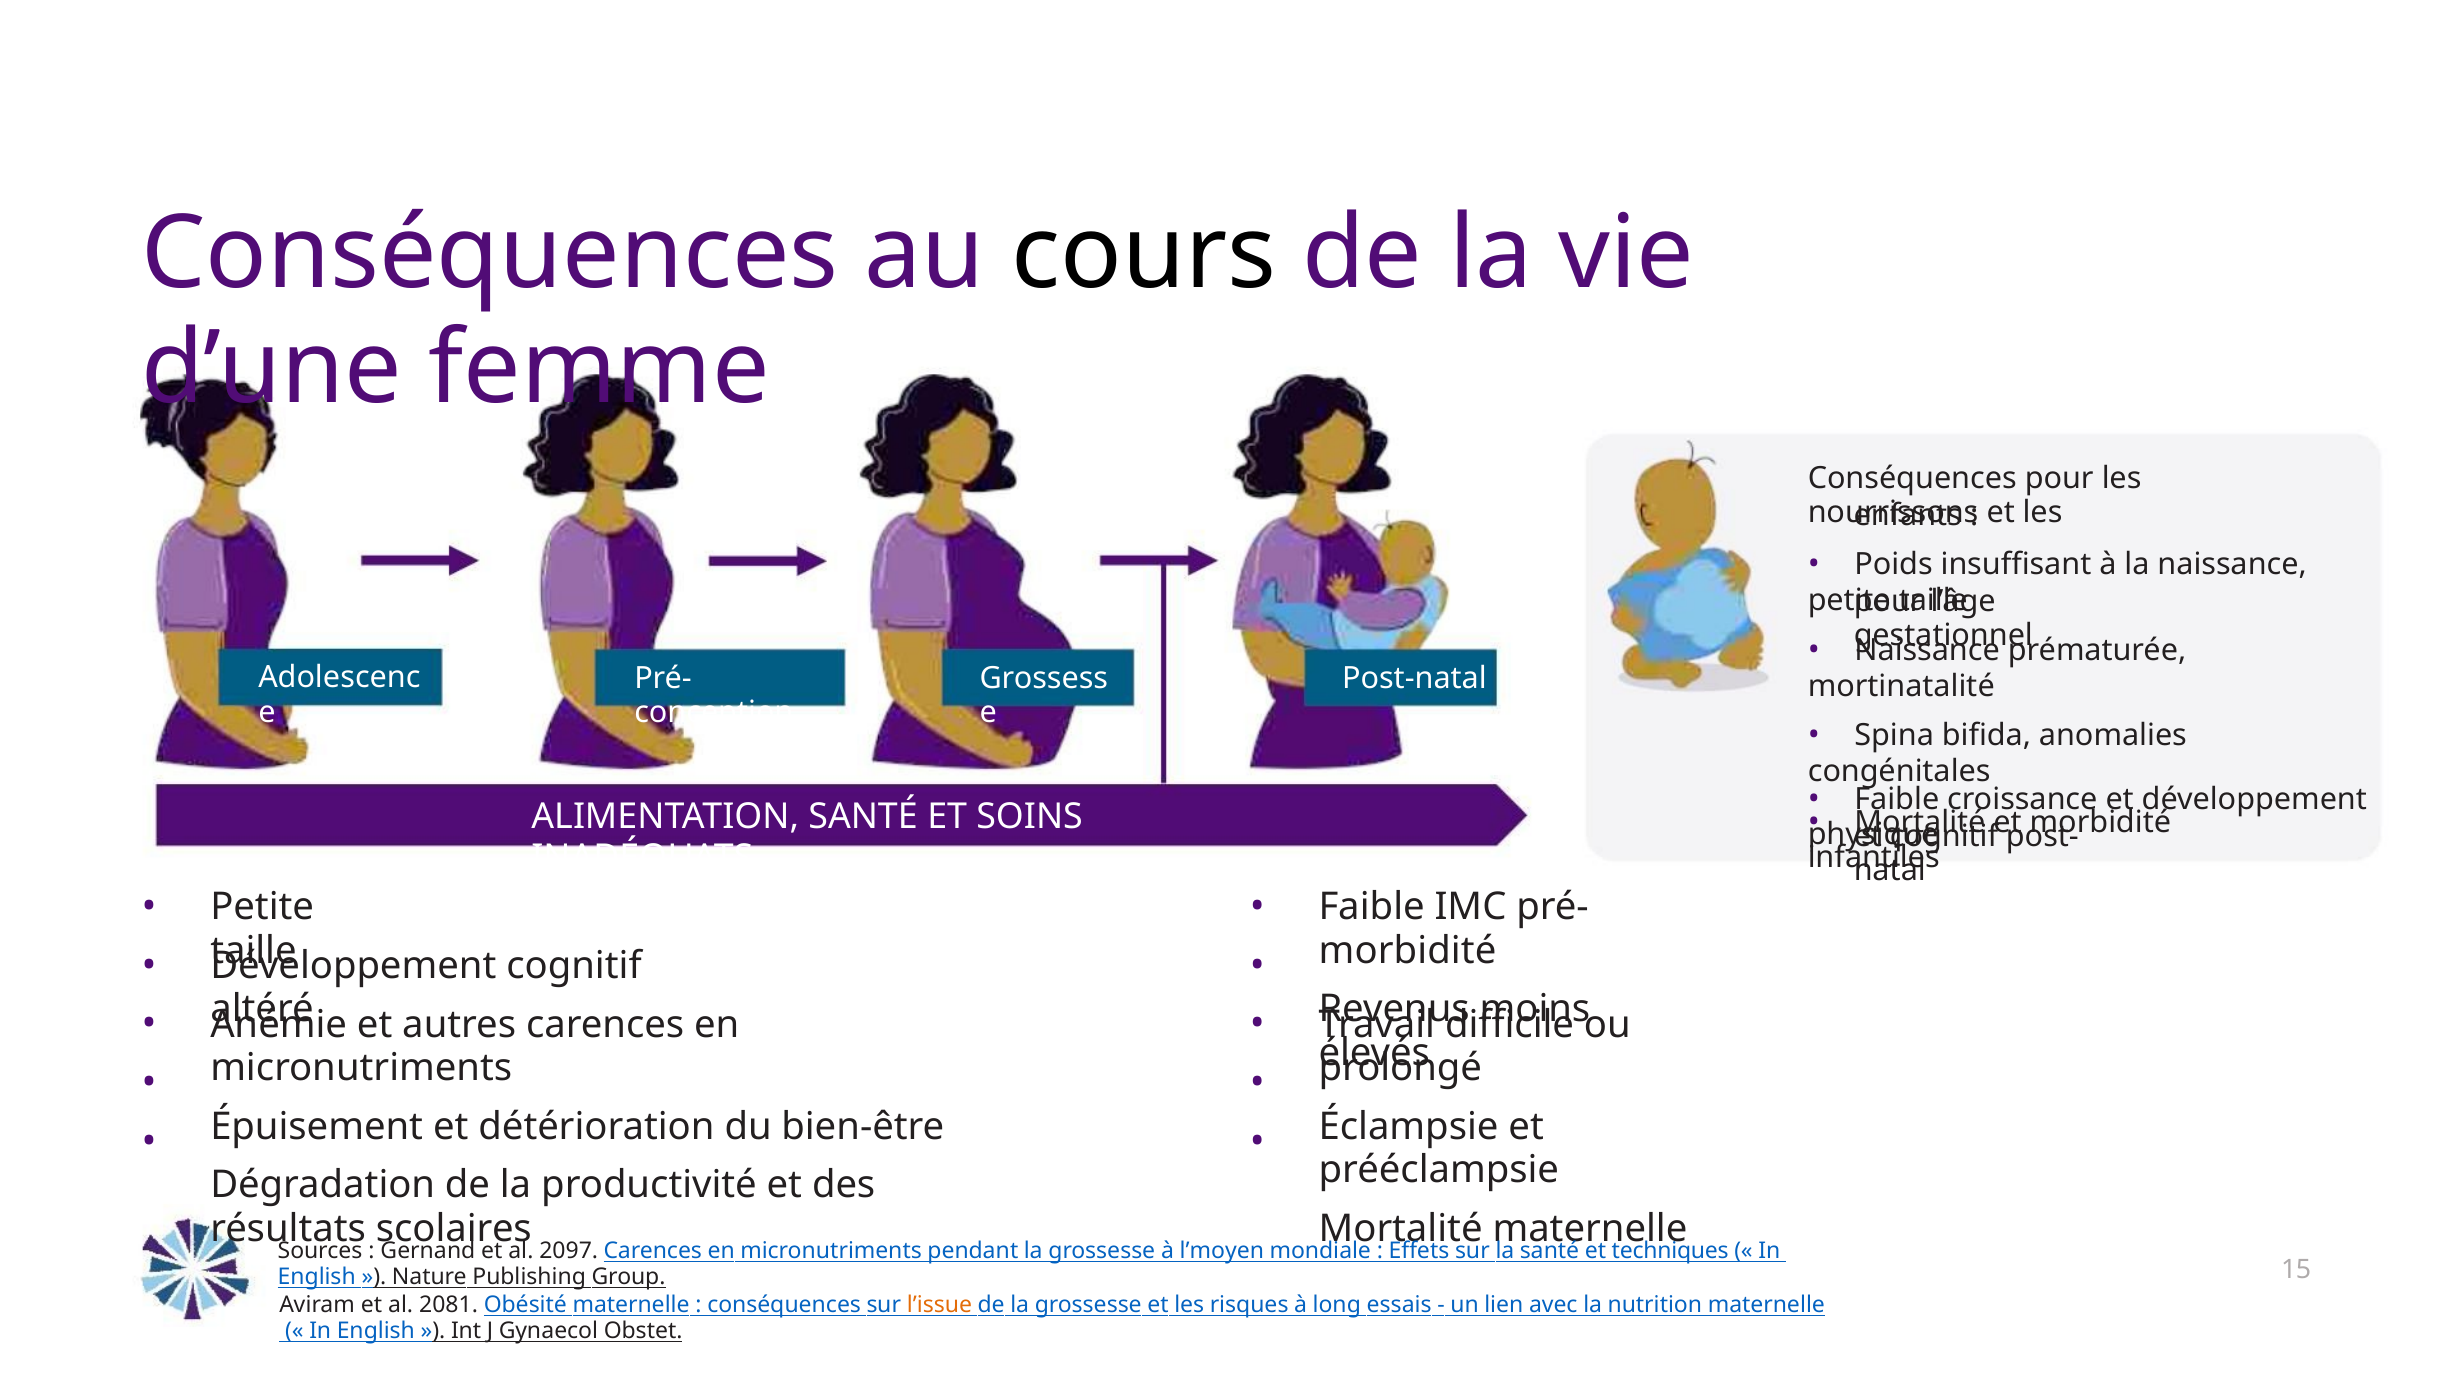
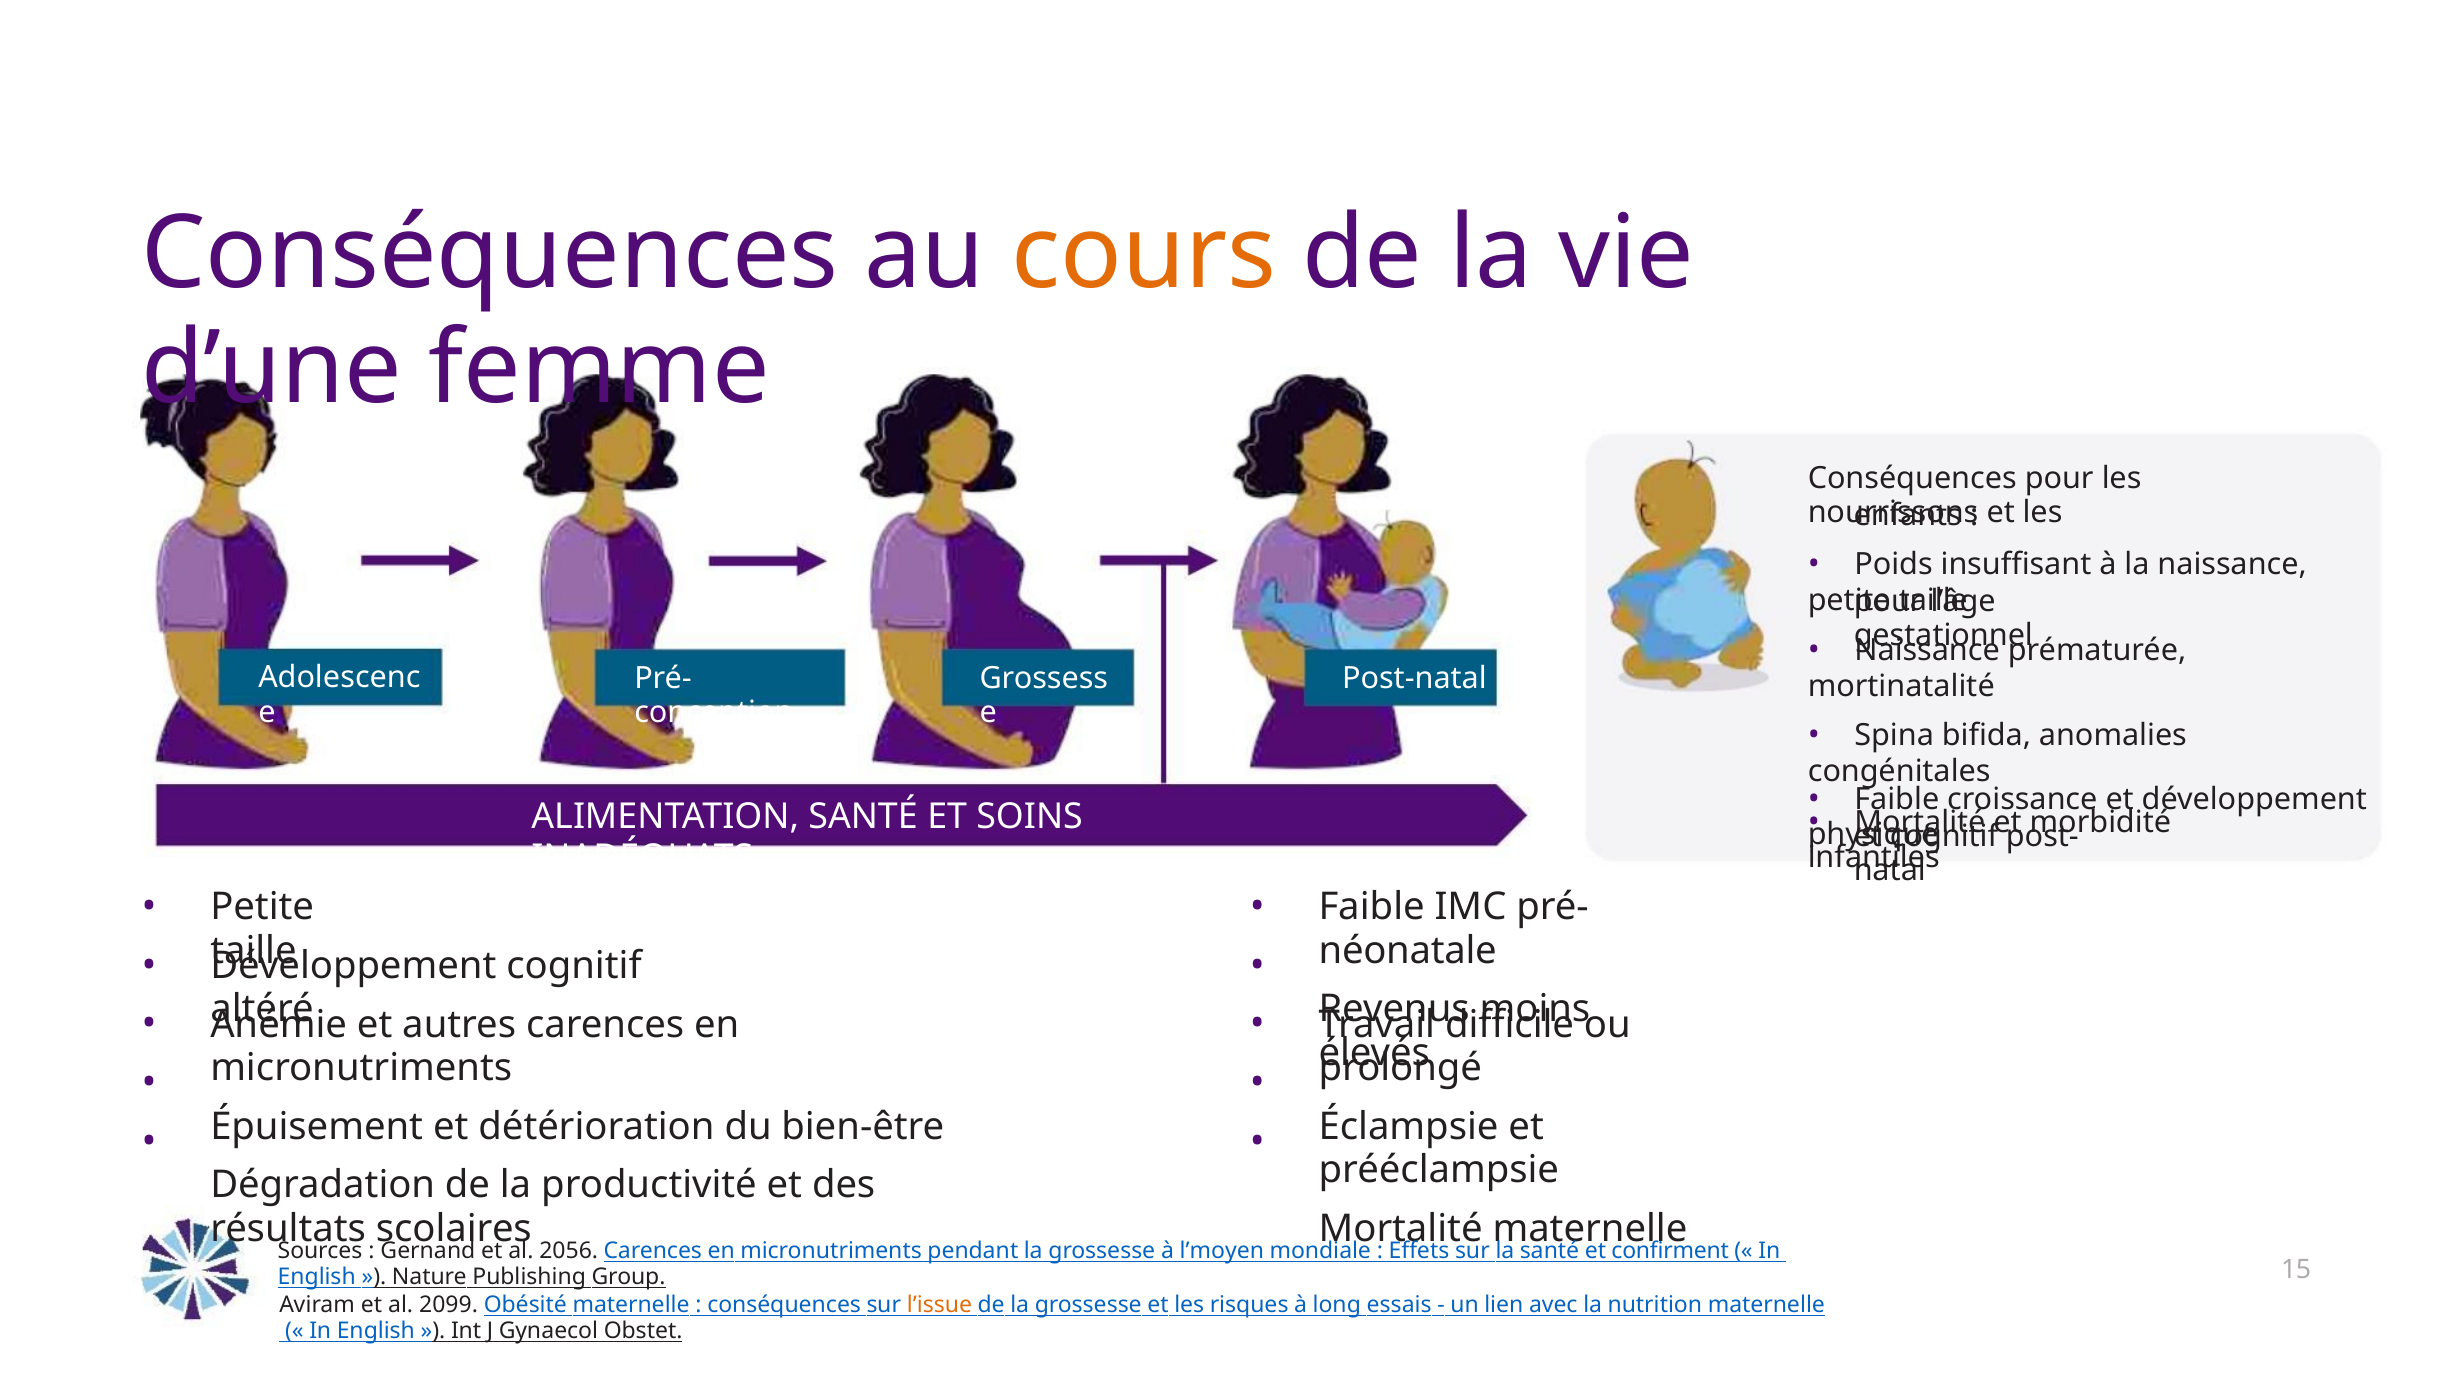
cours colour: black -> orange (1144, 253)
morbidité: morbidité -> néonatale (1408, 951)
2097: 2097 -> 2056 (569, 1251)
techniques: techniques -> confirment (1670, 1251)
2081: 2081 -> 2099 (449, 1305)
